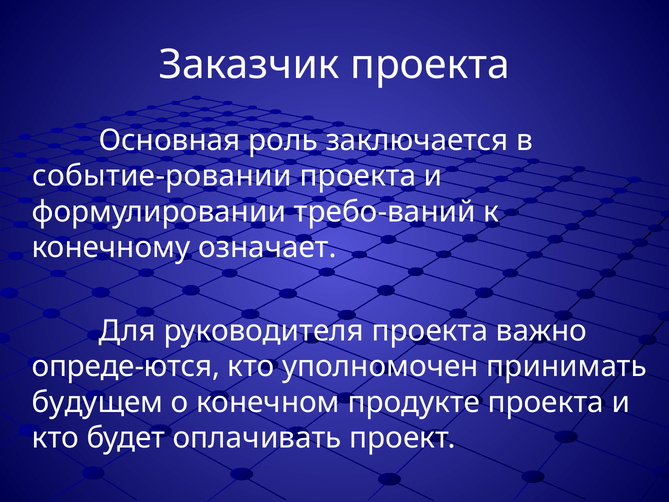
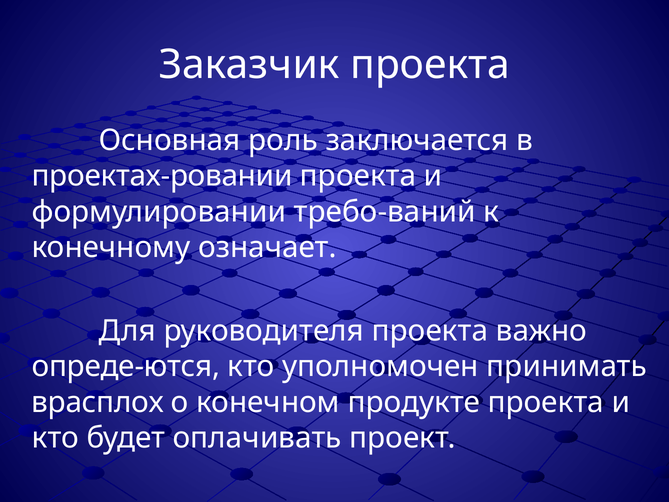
событие-ровании: событие-ровании -> проектах-ровании (162, 176)
будущем: будущем -> врасплох (98, 402)
